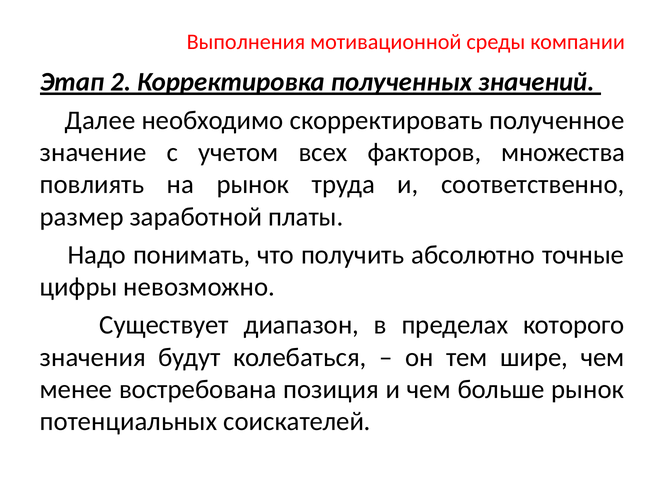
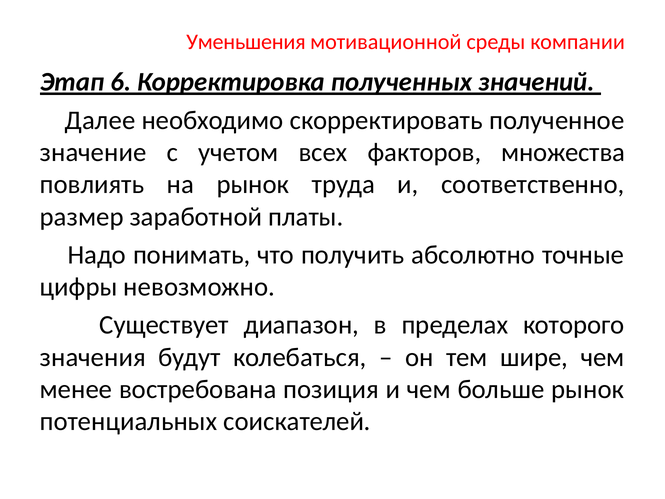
Выполнения: Выполнения -> Уменьшения (246, 42)
2: 2 -> 6 (121, 82)
